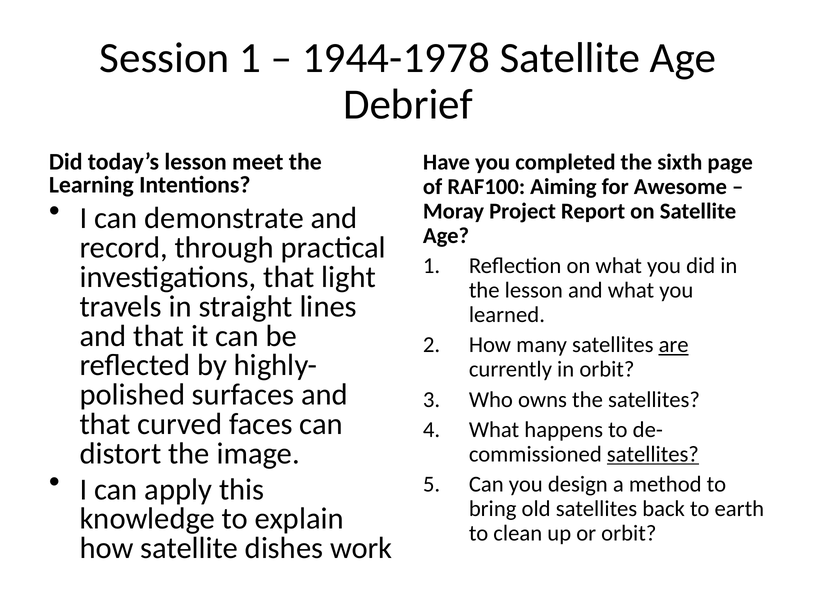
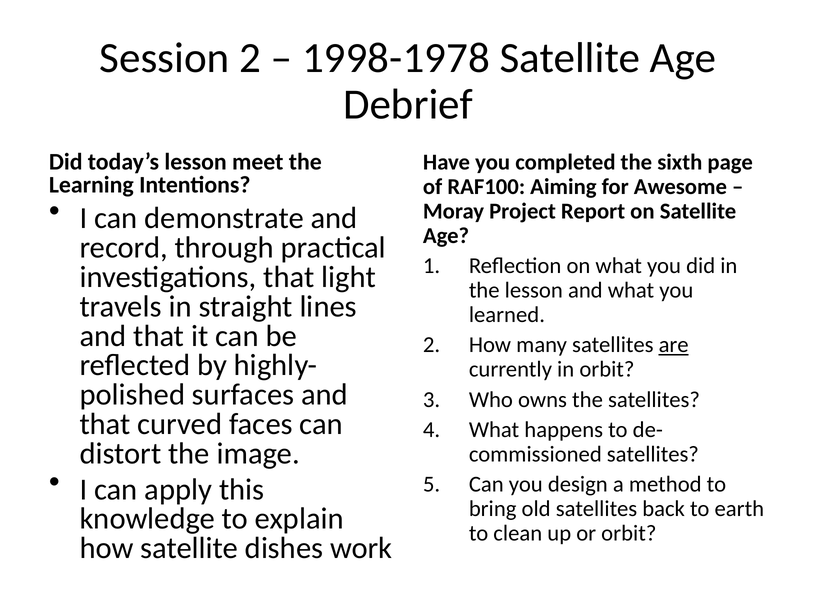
Session 1: 1 -> 2 (250, 58)
1944-1978: 1944-1978 -> 1998-1978 (396, 58)
satellites underline: present -> none (653, 454)
